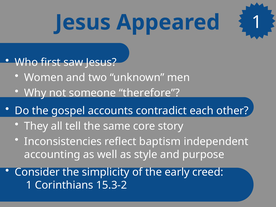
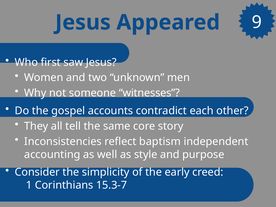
Appeared 1: 1 -> 9 (257, 22)
therefore: therefore -> witnesses (149, 93)
15.3-2: 15.3-2 -> 15.3-7 (112, 185)
